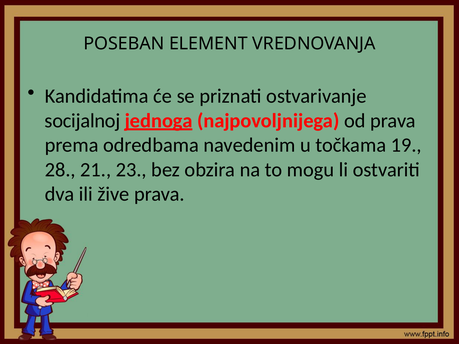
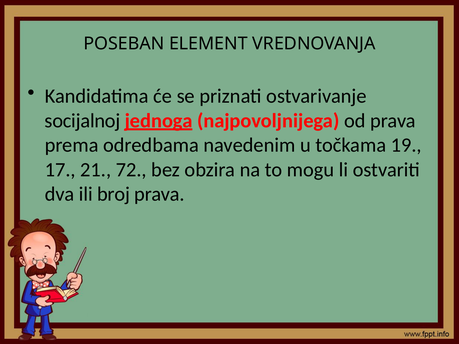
28: 28 -> 17 (60, 170)
23: 23 -> 72 (131, 170)
žive: žive -> broj (114, 194)
